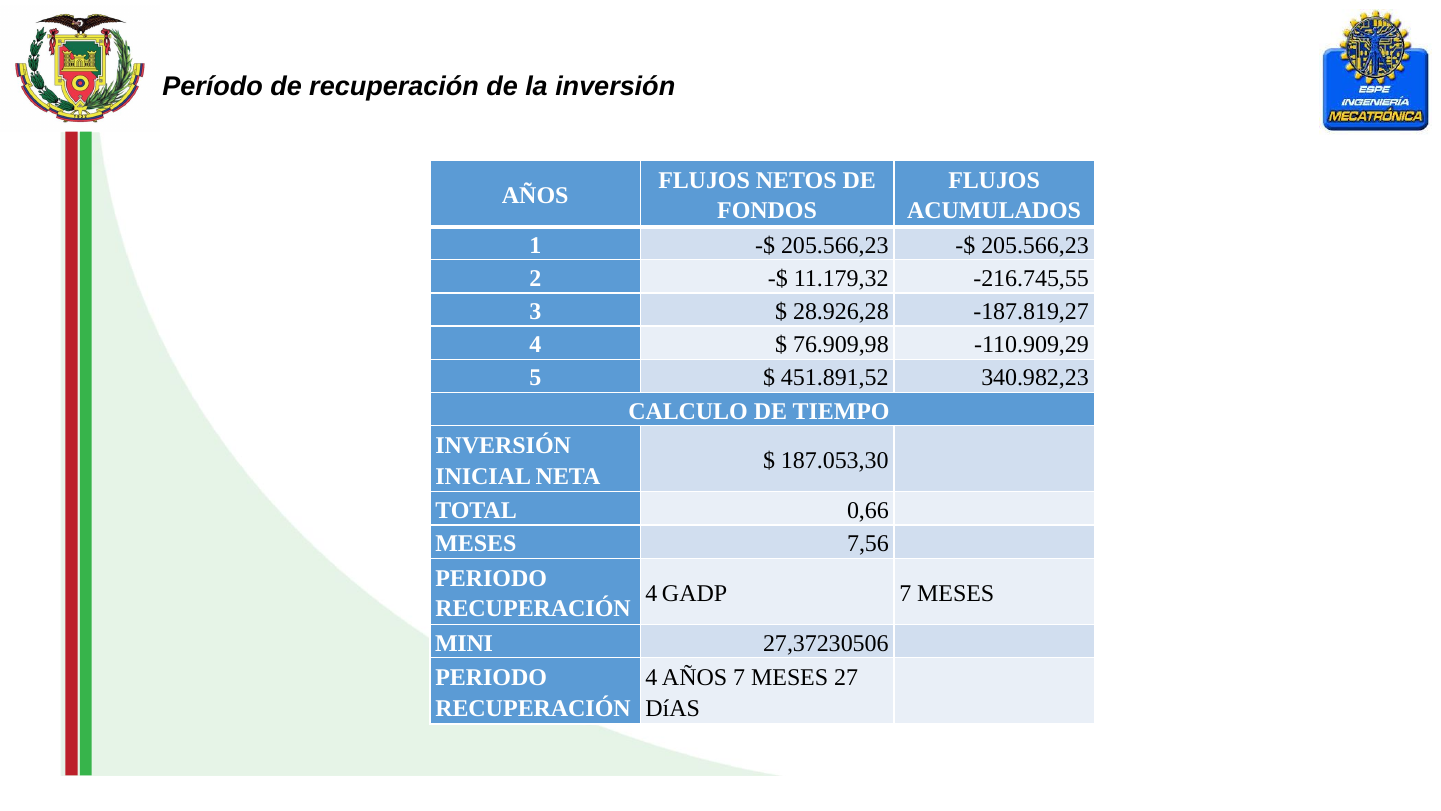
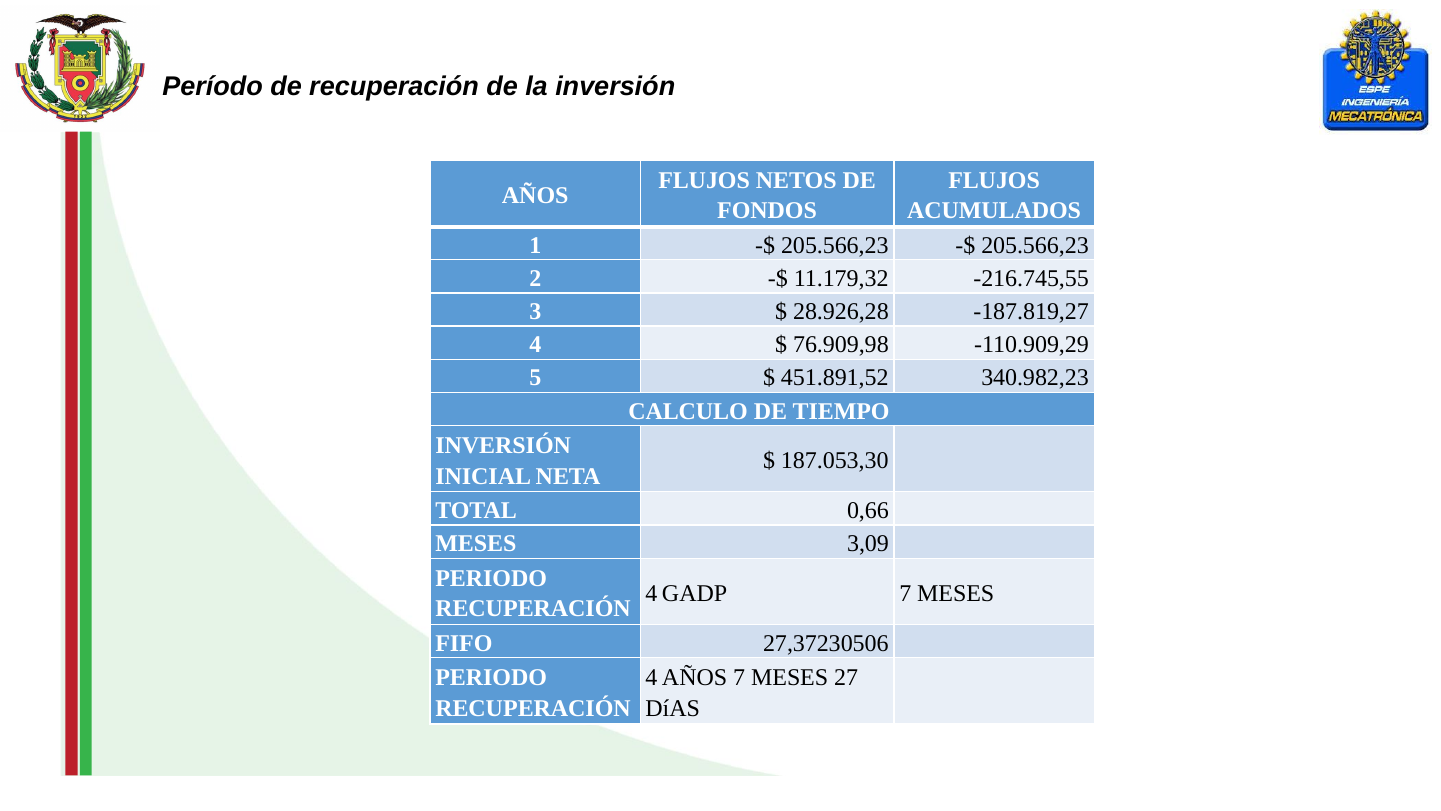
7,56: 7,56 -> 3,09 (868, 543)
MINI: MINI -> FIFO (464, 643)
